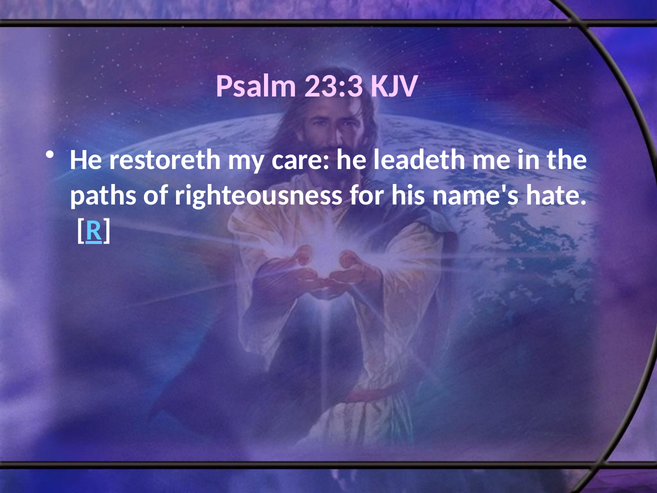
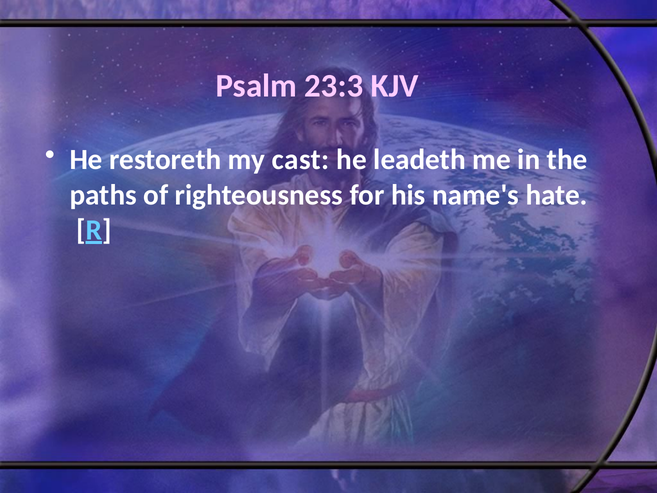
care: care -> cast (301, 160)
